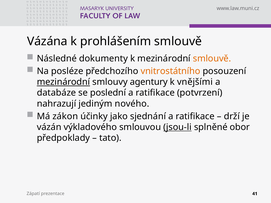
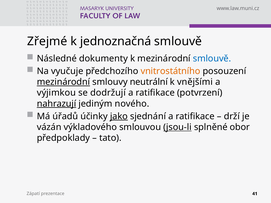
Vázána: Vázána -> Zřejmé (47, 41)
prohlášením: prohlášením -> jednoznačná (116, 41)
smlouvě colour: orange -> blue (212, 59)
posléze: posléze -> vyučuje (67, 71)
agentury: agentury -> neutrální (149, 82)
databáze: databáze -> výjimkou (56, 93)
poslední: poslední -> dodržují (108, 93)
nahrazují underline: none -> present (57, 104)
zákon: zákon -> úřadů (65, 116)
jako underline: none -> present (119, 116)
